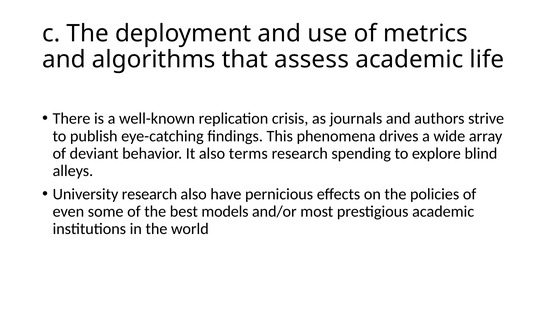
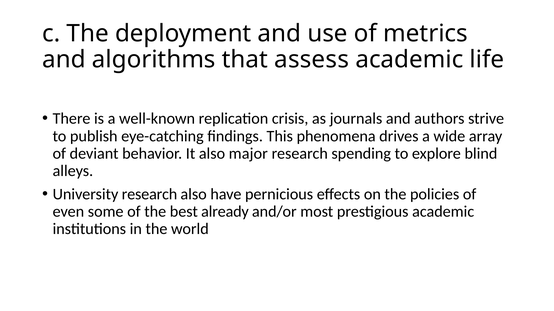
terms: terms -> major (248, 154)
models: models -> already (225, 212)
